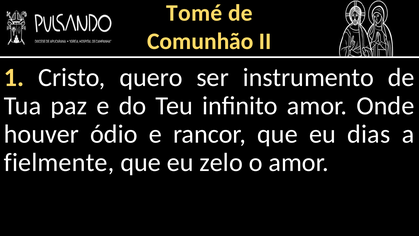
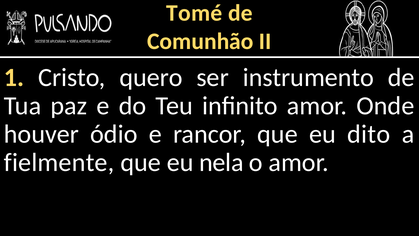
dias: dias -> dito (369, 134)
zelo: zelo -> nela (221, 162)
